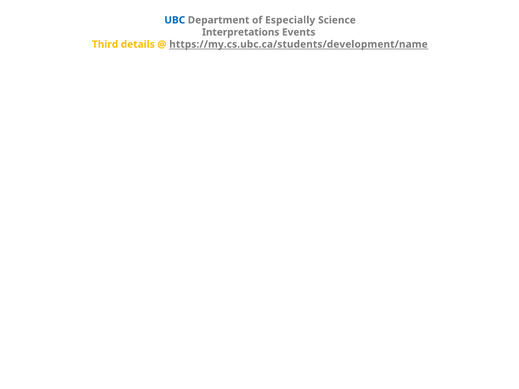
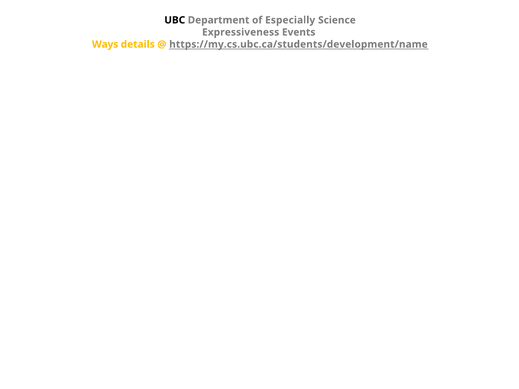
UBC colour: blue -> black (175, 20)
Interpretations: Interpretations -> Expressiveness (241, 32)
Third: Third -> Ways (105, 44)
